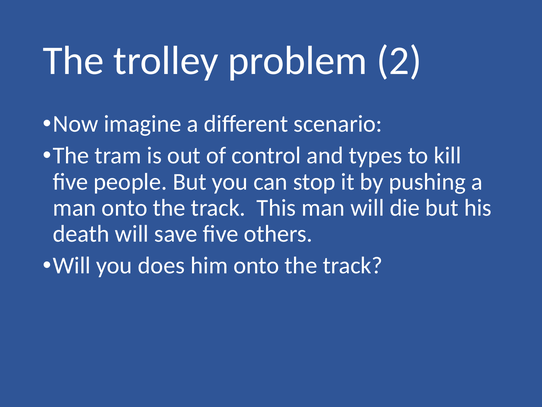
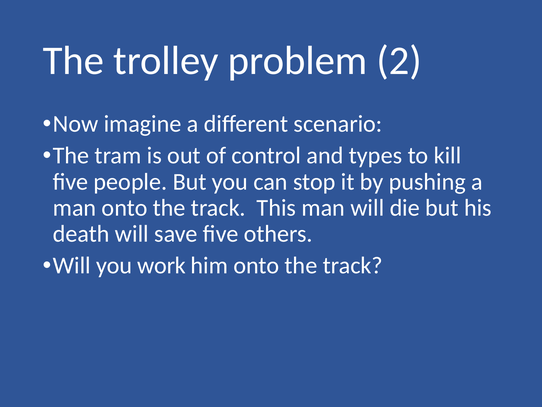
does: does -> work (162, 265)
